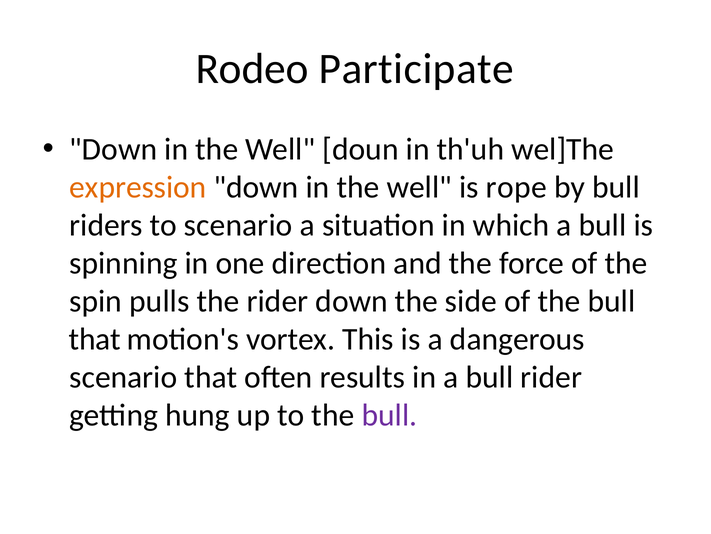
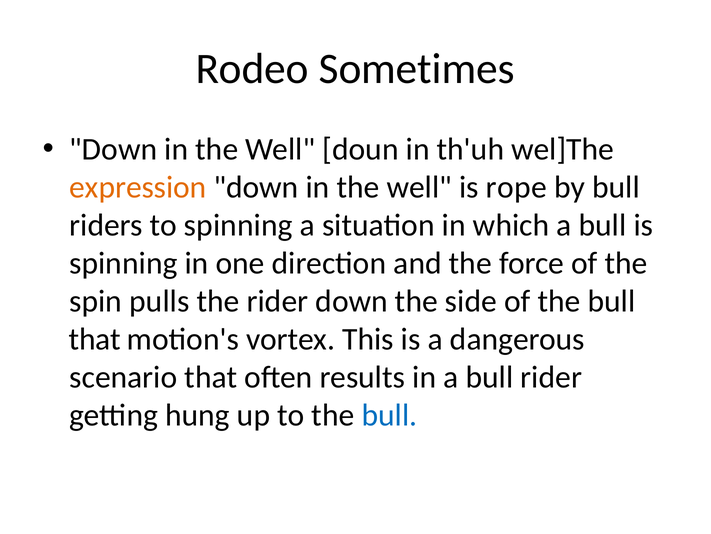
Participate: Participate -> Sometimes (417, 69)
to scenario: scenario -> spinning (238, 225)
bull colour: purple -> blue (389, 415)
